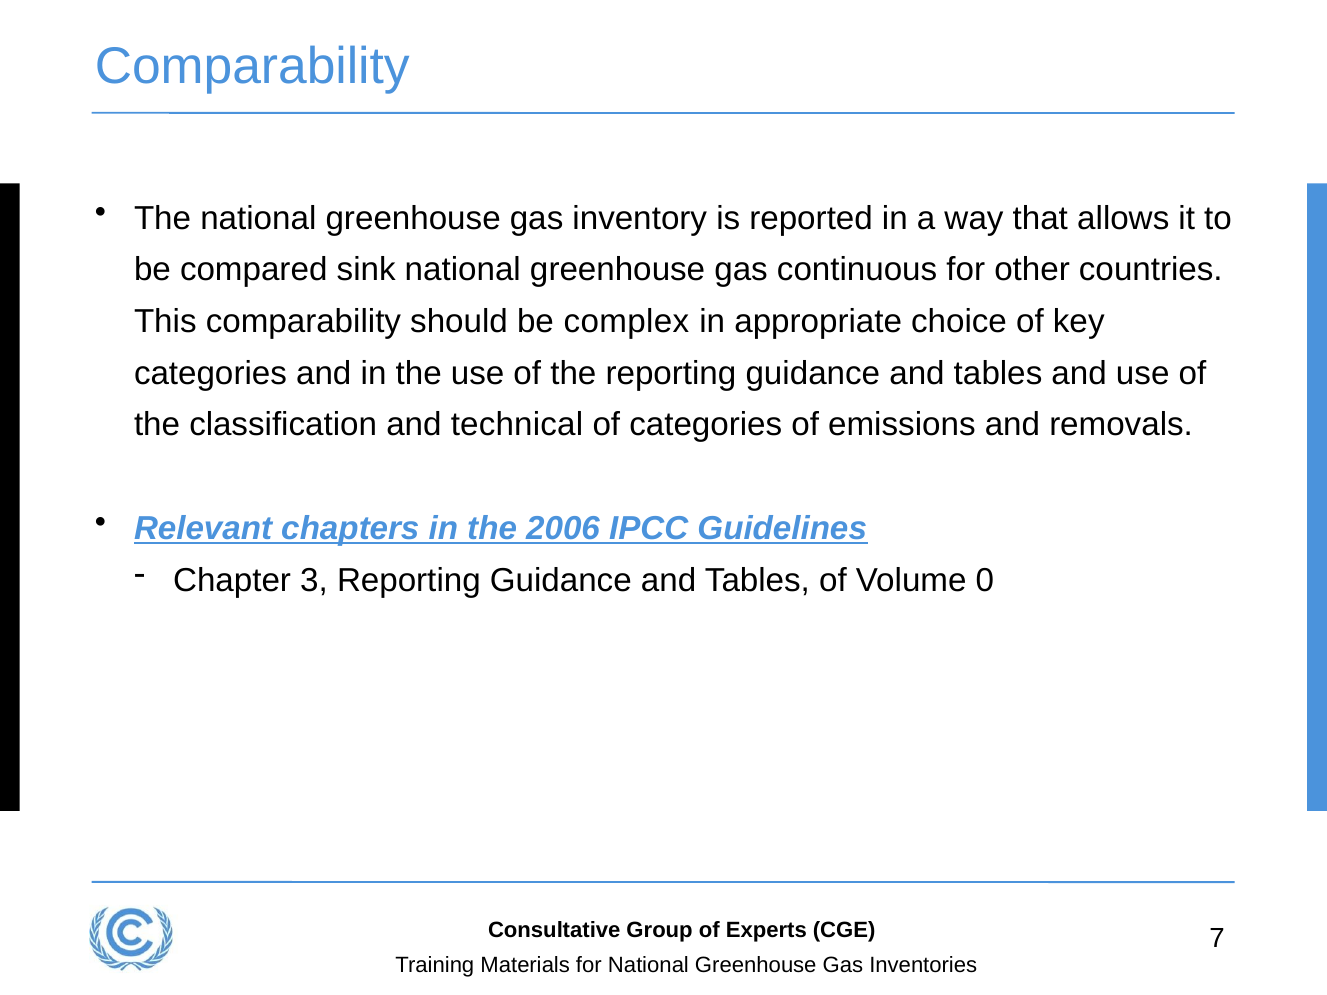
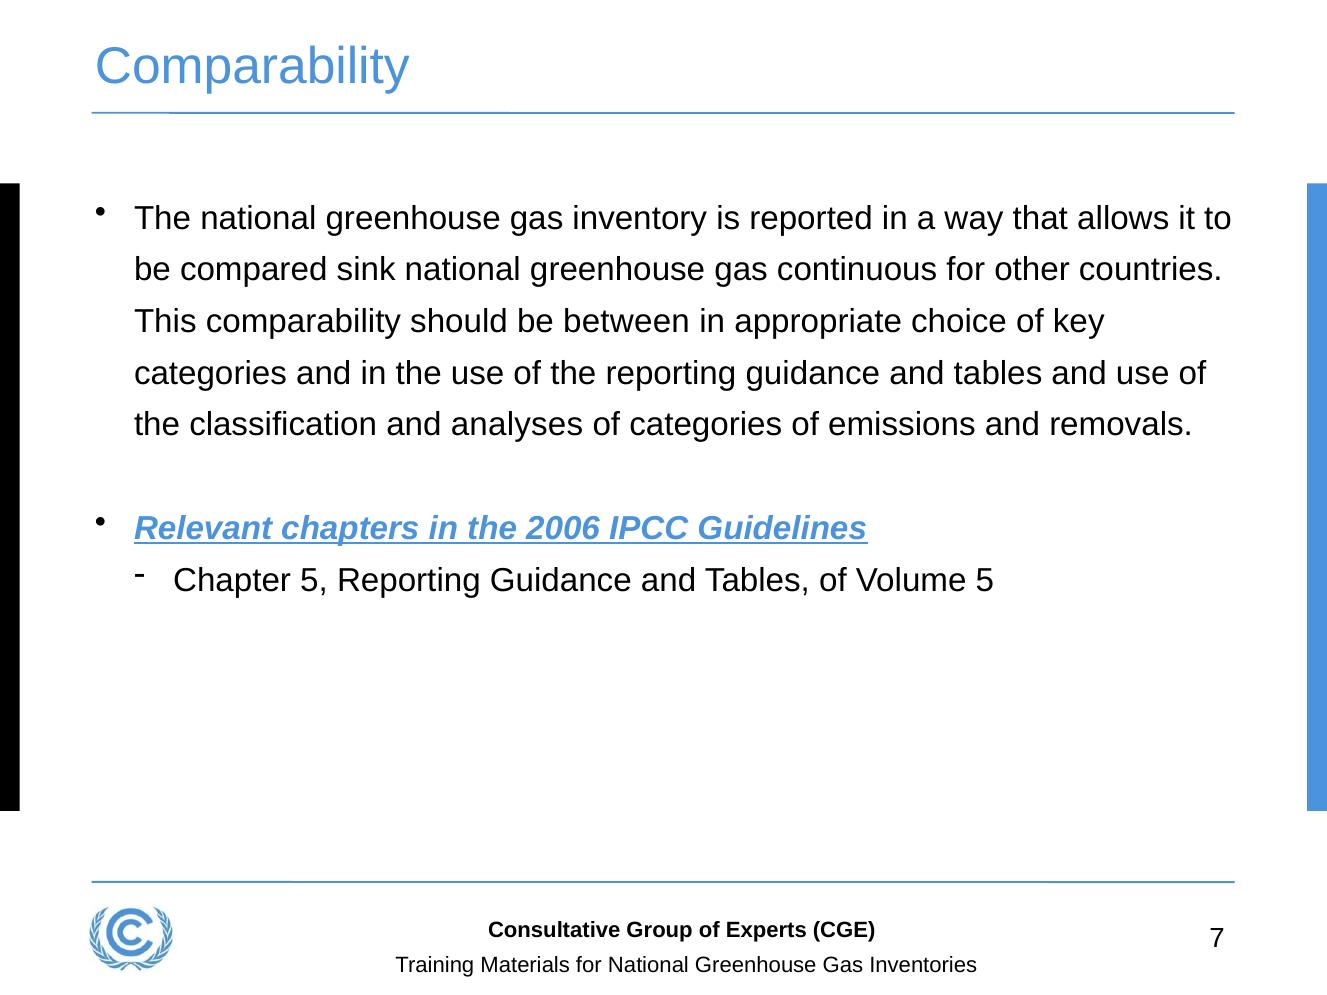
complex: complex -> between (627, 322)
technical: technical -> analyses (517, 425)
Chapter 3: 3 -> 5 (314, 580)
Volume 0: 0 -> 5 (985, 580)
